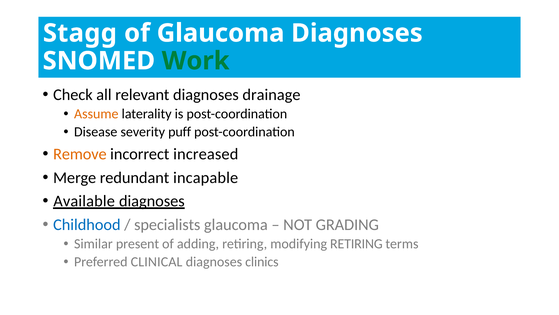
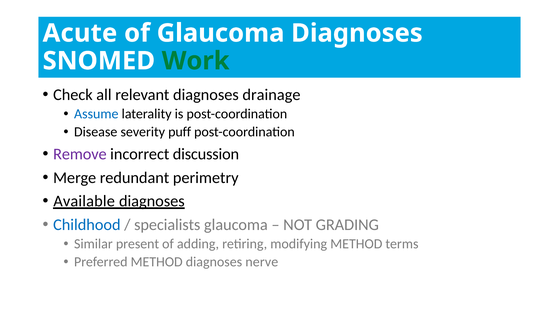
Stagg: Stagg -> Acute (80, 33)
Assume colour: orange -> blue (96, 114)
Remove colour: orange -> purple (80, 154)
increased: increased -> discussion (206, 154)
incapable: incapable -> perimetry (206, 177)
modifying RETIRING: RETIRING -> METHOD (356, 244)
Preferred CLINICAL: CLINICAL -> METHOD (157, 262)
clinics: clinics -> nerve (262, 262)
